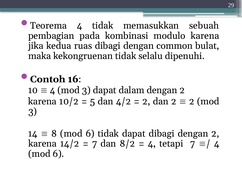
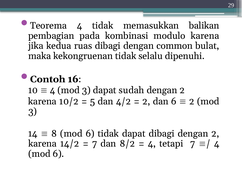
sebuah: sebuah -> balikan (204, 26)
dalam: dalam -> sudah (131, 91)
dan 2: 2 -> 6 (174, 102)
